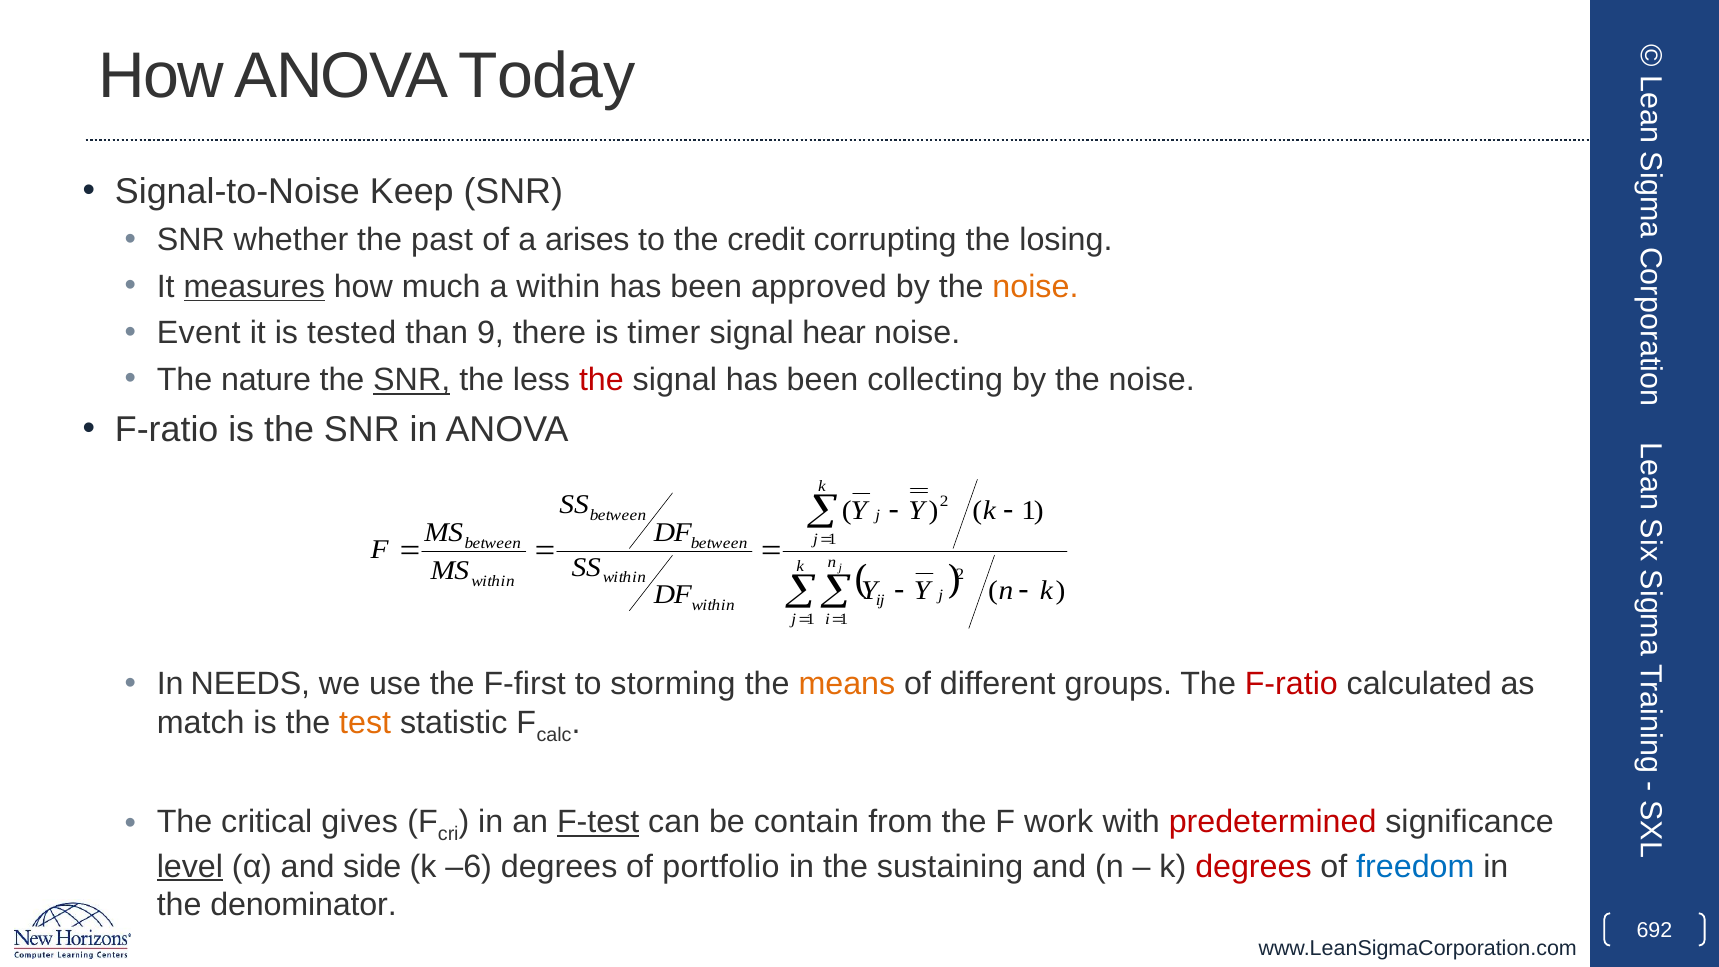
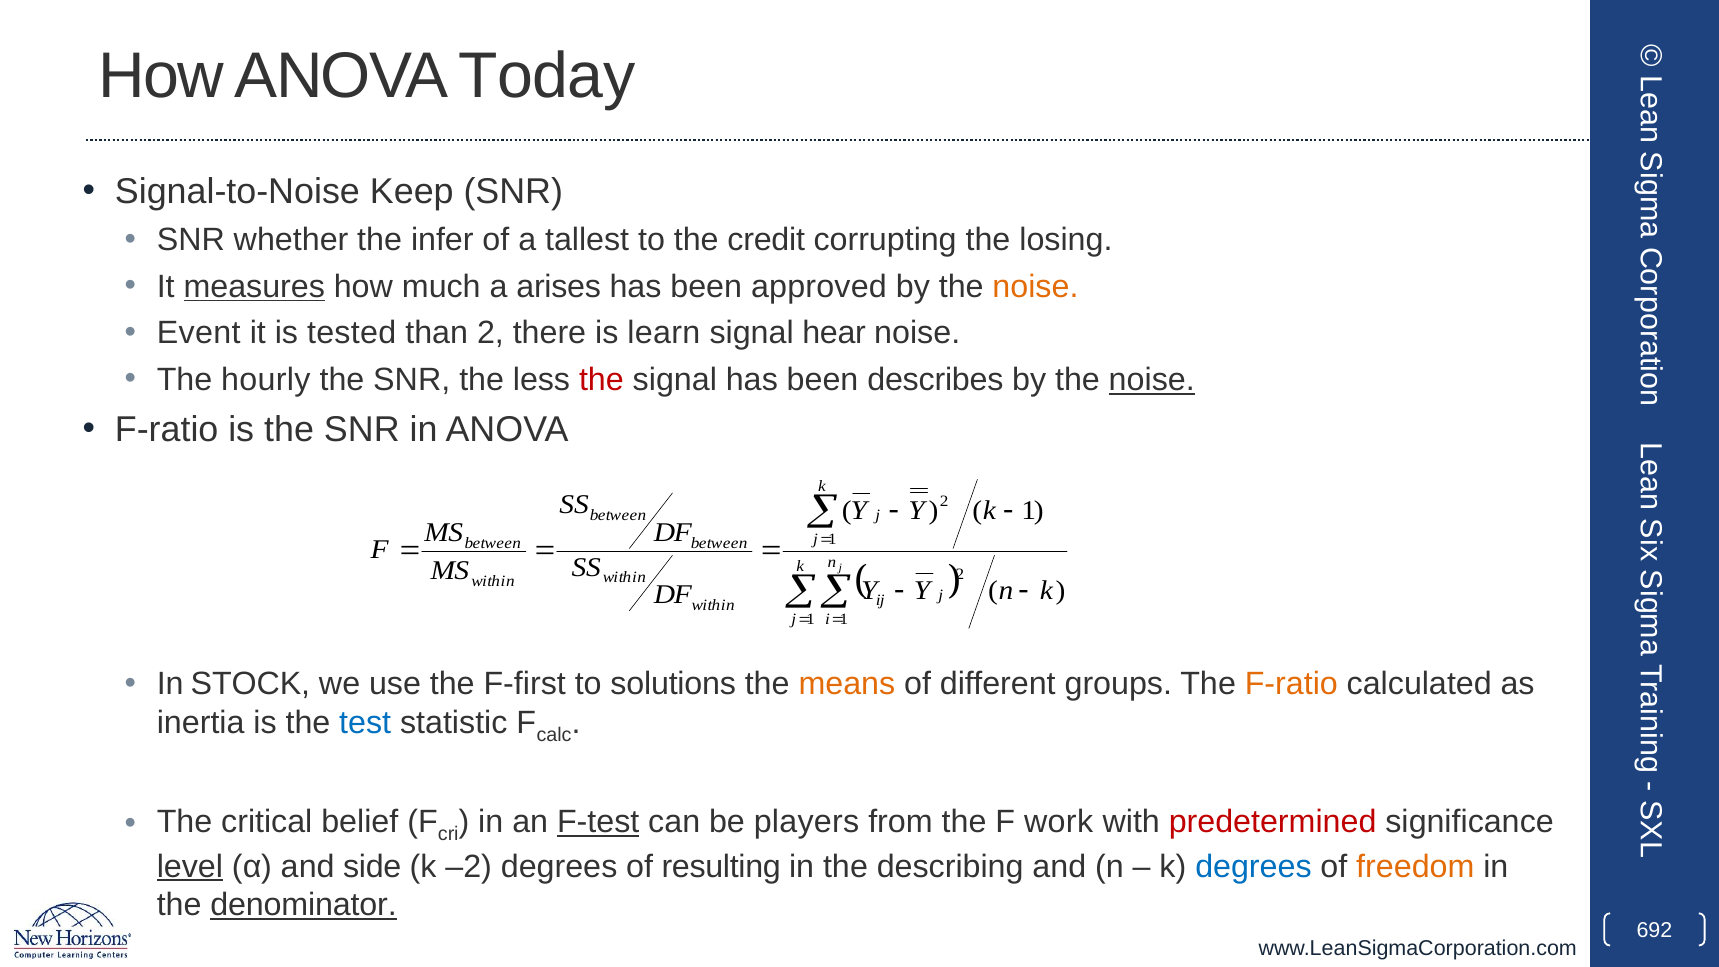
past: past -> infer (442, 240)
arises: arises -> tallest (587, 240)
a within: within -> arises (559, 287)
than 9: 9 -> 2 (490, 333)
timer: timer -> learn (664, 333)
nature: nature -> hourly (266, 380)
SNR underline: present -> none (412, 380)
collecting: collecting -> describes (935, 380)
noise underline: none -> present (1152, 380)
NEEDS: NEEDS -> STOCK (250, 684)
storming: storming -> solutions (673, 684)
F-ratio colour: red -> orange (1291, 684)
match: match -> inertia (201, 723)
test colour: orange -> blue (365, 723)
gives: gives -> belief (360, 822)
contain: contain -> players (806, 822)
–6: –6 -> –2 (469, 866)
portfolio: portfolio -> resulting (721, 866)
sustaining: sustaining -> describing (950, 866)
degrees colour: red -> blue (1253, 866)
freedom colour: blue -> orange (1415, 866)
denominator underline: none -> present (304, 905)
